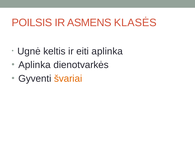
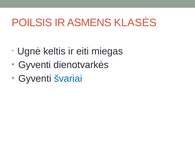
eiti aplinka: aplinka -> miegas (107, 51)
Aplinka: Aplinka -> Gyventi (35, 65)
švariai colour: orange -> blue (68, 79)
